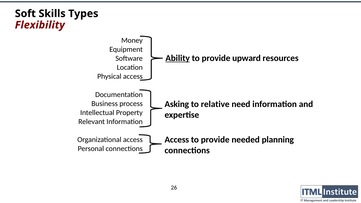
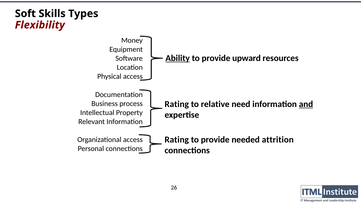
Asking: Asking -> Rating (177, 104)
and underline: none -> present (306, 104)
Access: Access -> Rating (177, 140)
planning: planning -> attrition (278, 140)
